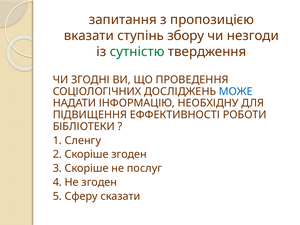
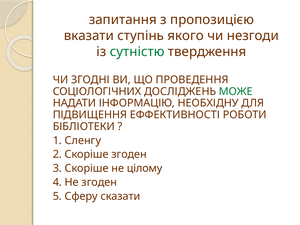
збору: збору -> якого (186, 36)
МОЖЕ colour: blue -> green (236, 91)
послуг: послуг -> цілому (145, 168)
